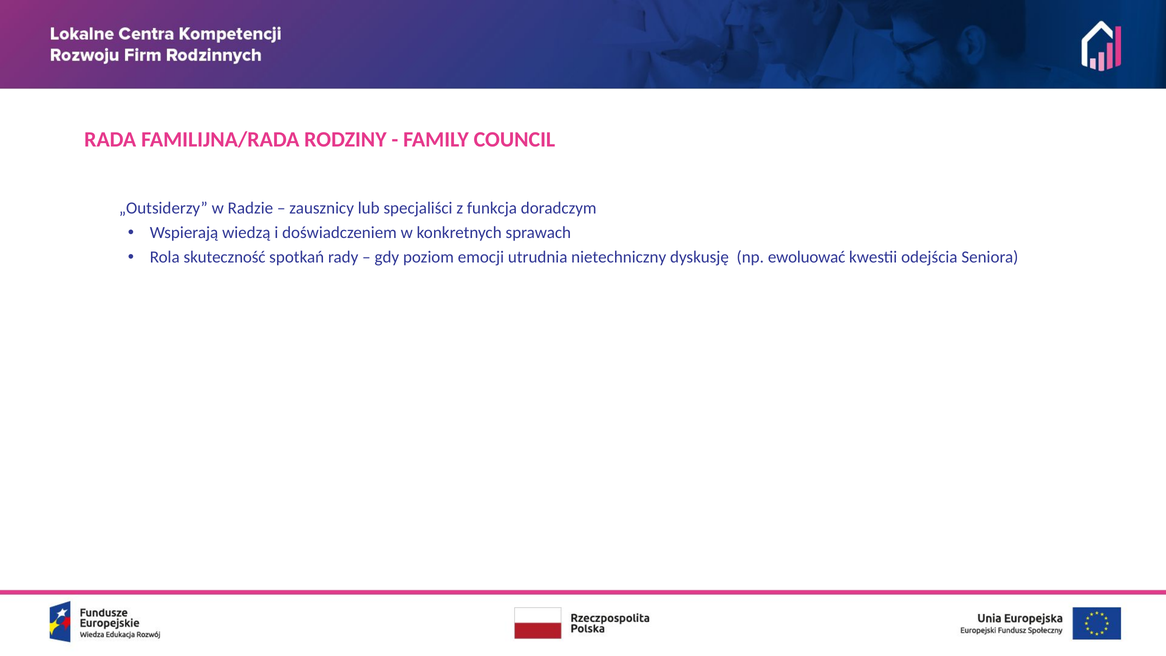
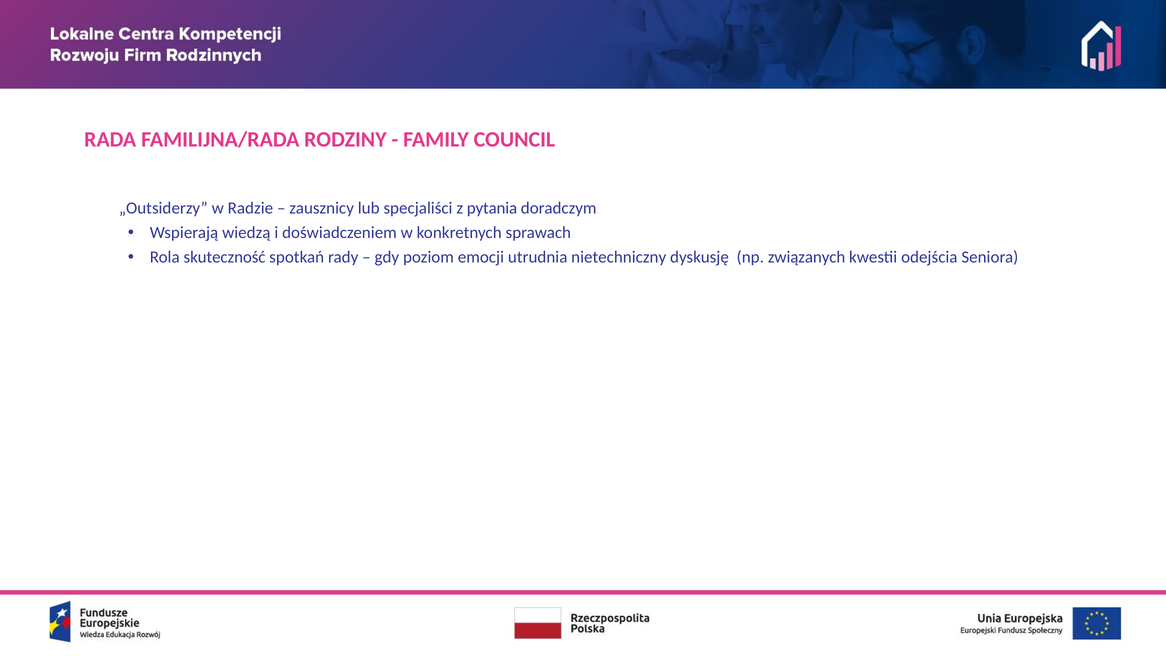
funkcja: funkcja -> pytania (492, 208)
ewoluować: ewoluować -> związanych (807, 257)
